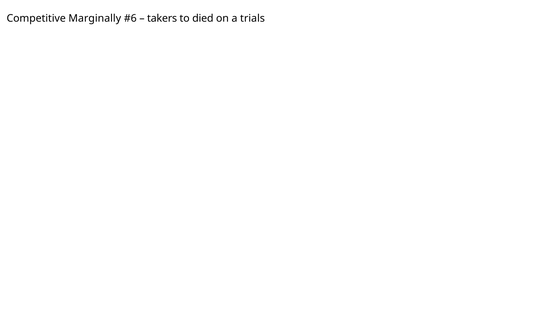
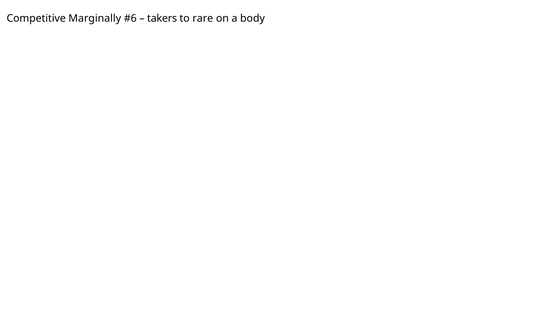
died: died -> rare (203, 18)
trials: trials -> body (253, 18)
